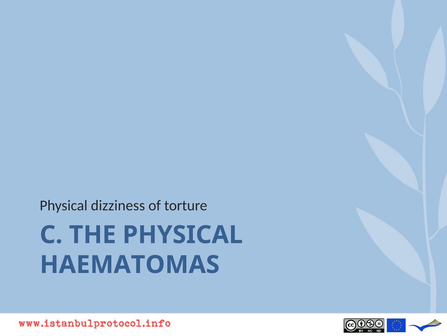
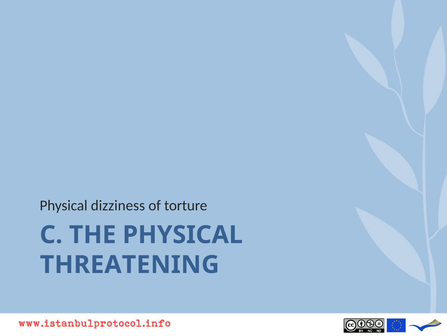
HAEMATOMAS: HAEMATOMAS -> THREATENING (130, 264)
